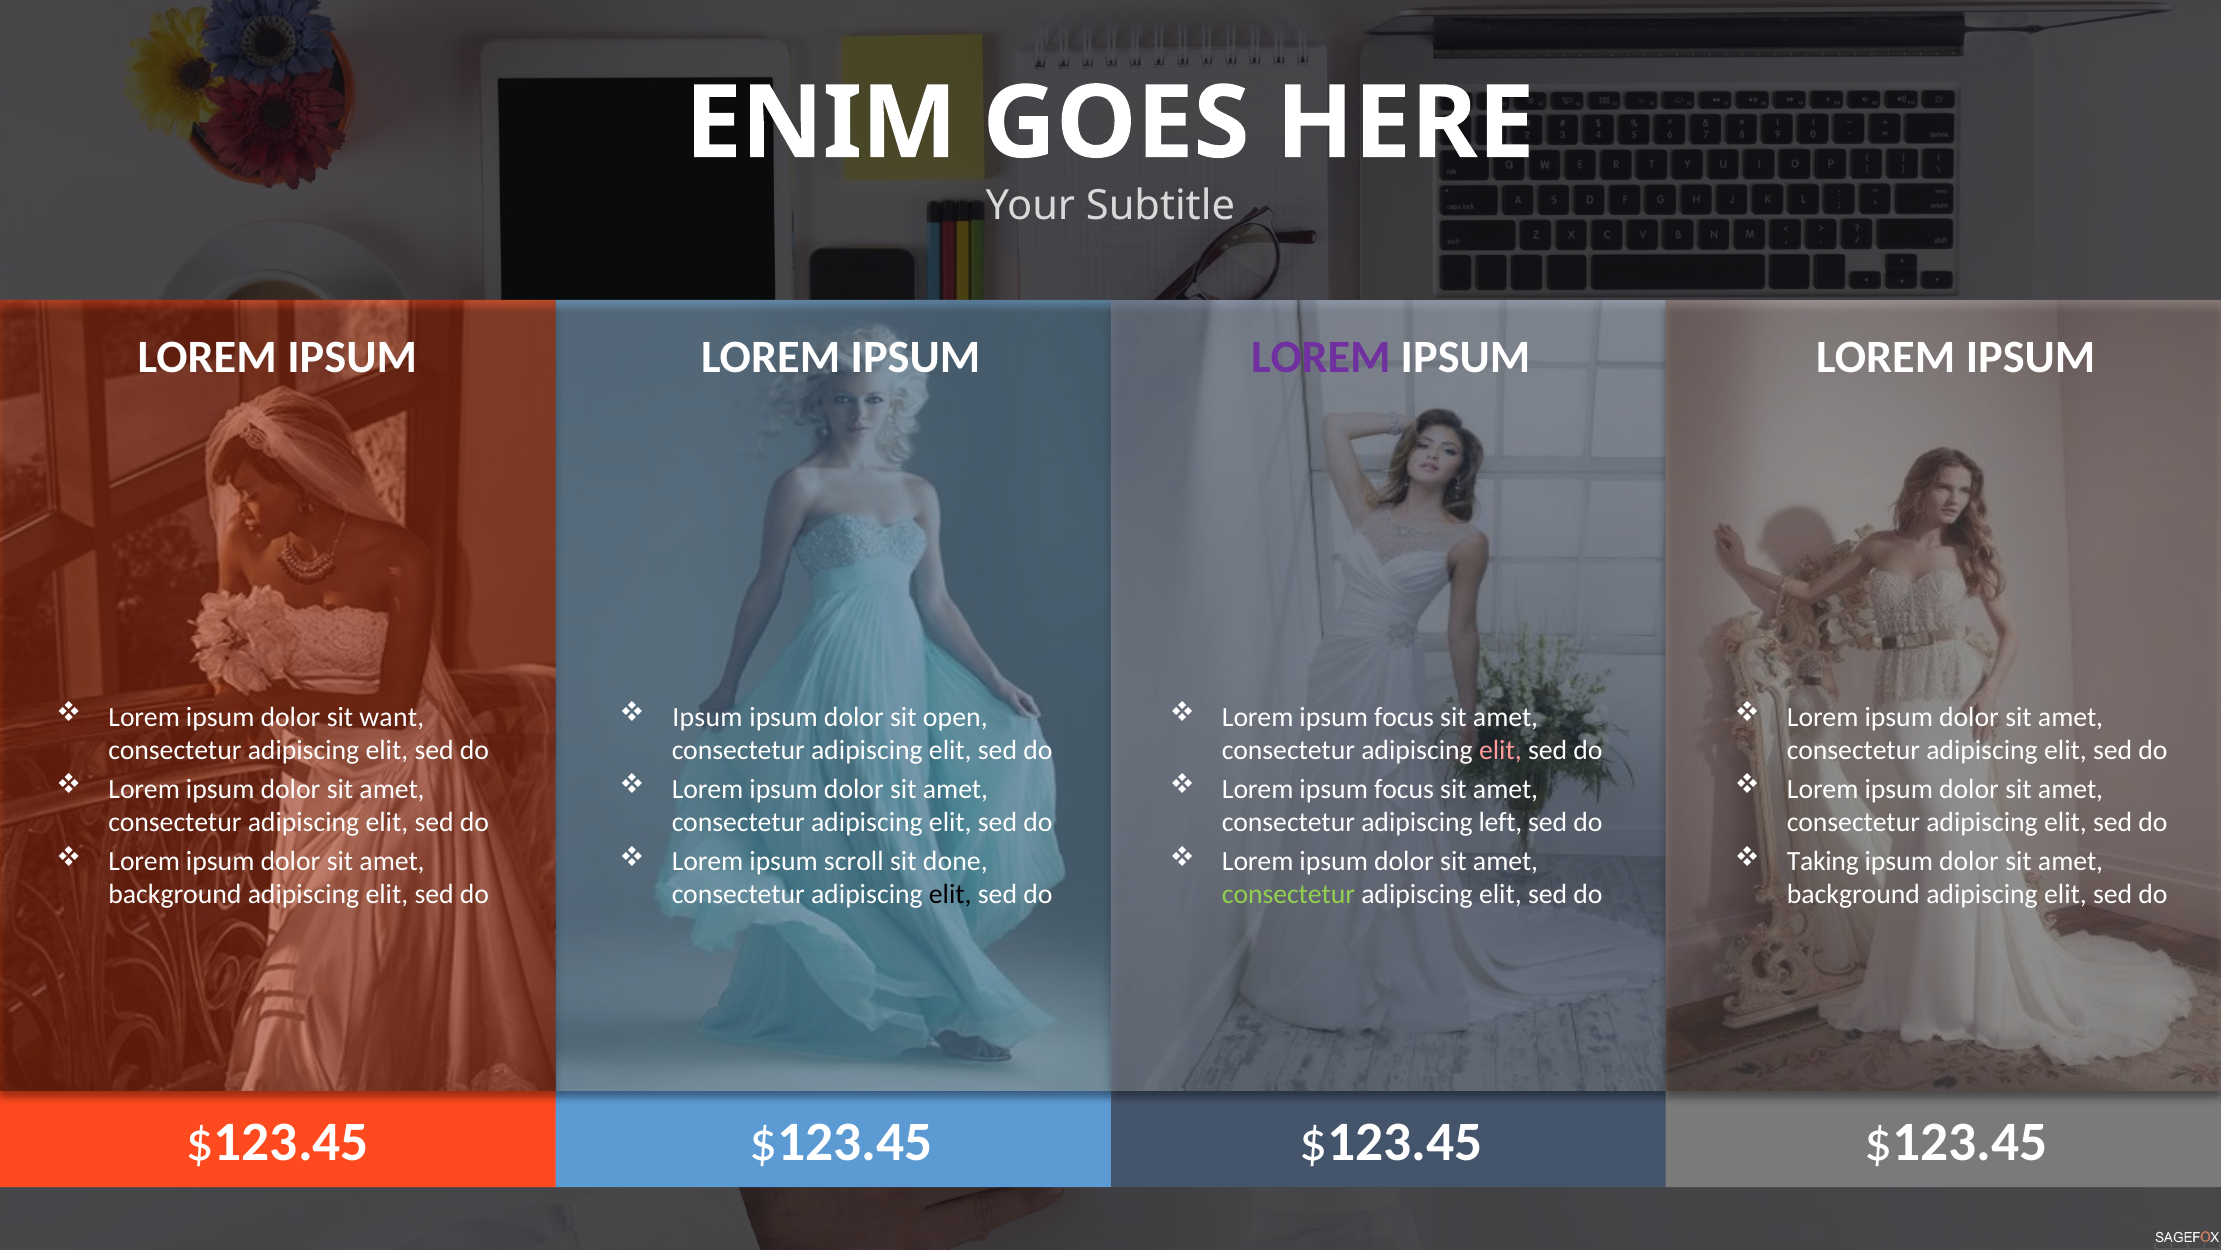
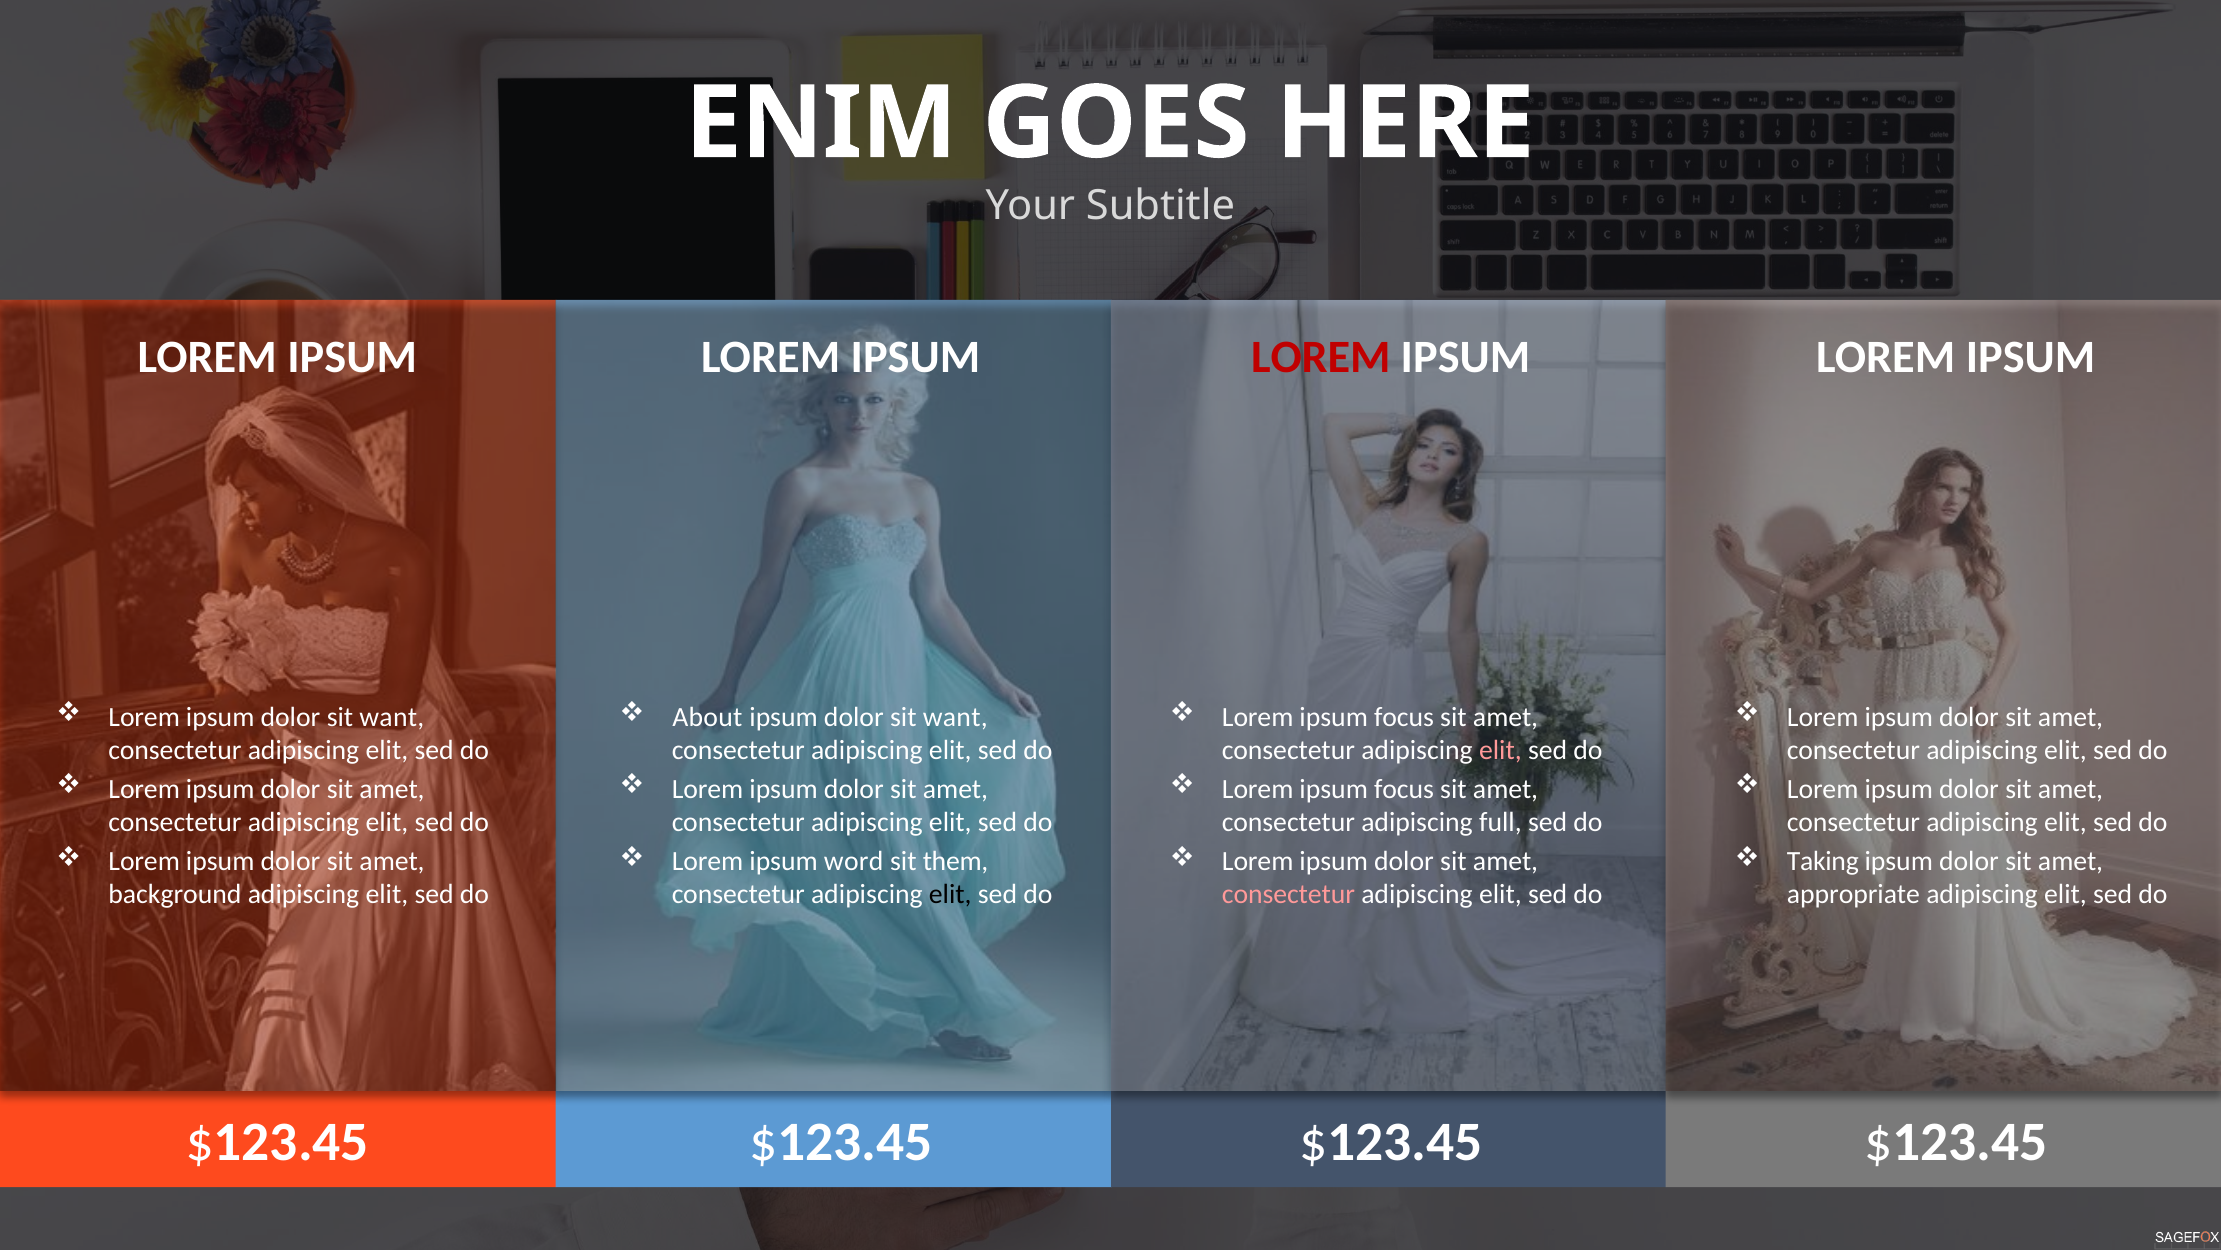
LOREM colour: purple -> red (1321, 357)
Ipsum: Ipsum -> About (707, 717)
open: open -> want (955, 717)
left: left -> full (1500, 822)
scroll: scroll -> word (854, 861)
done: done -> them (956, 861)
consectetur colour: light green -> pink (1288, 894)
background: background -> appropriate (1853, 894)
